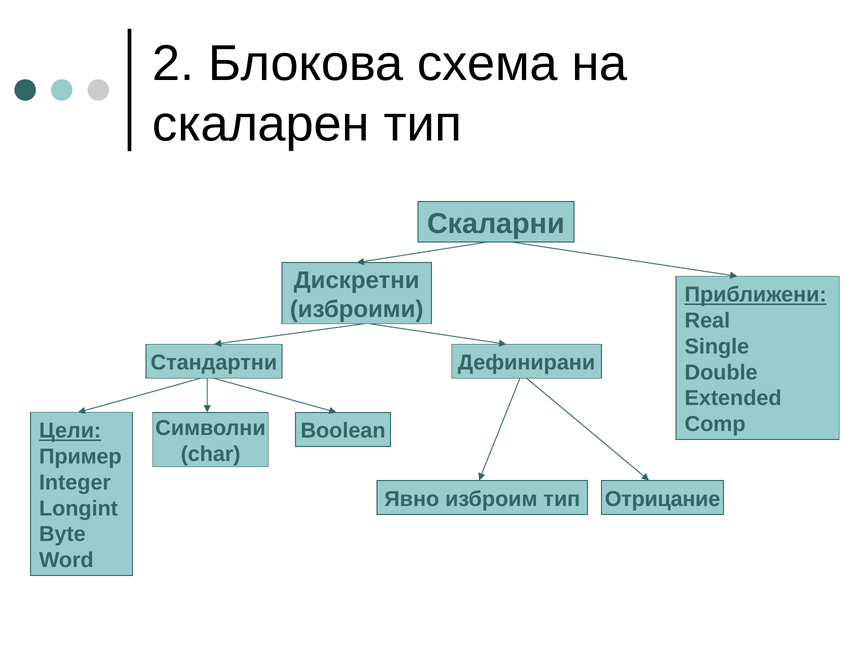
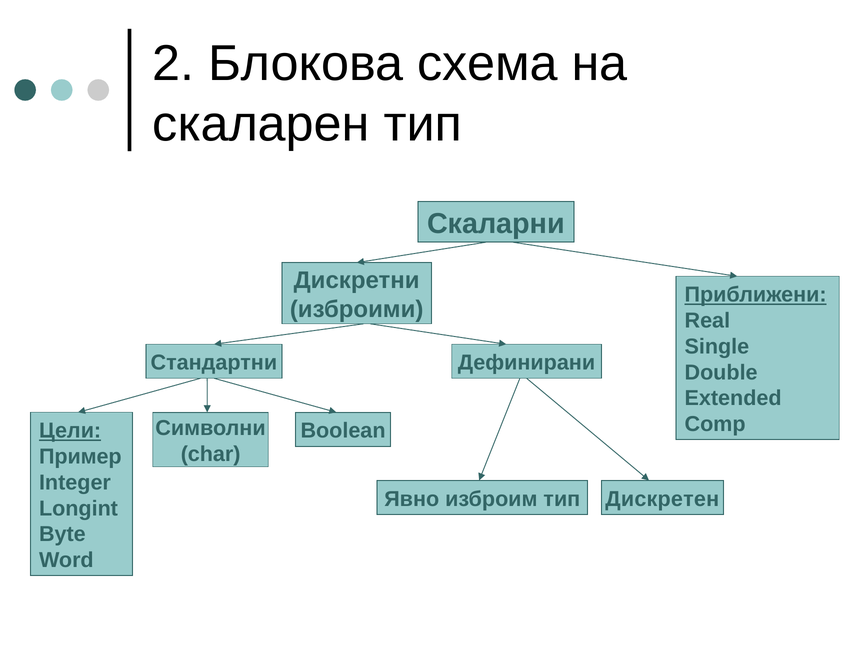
Отрицание: Отрицание -> Дискретен (662, 498)
